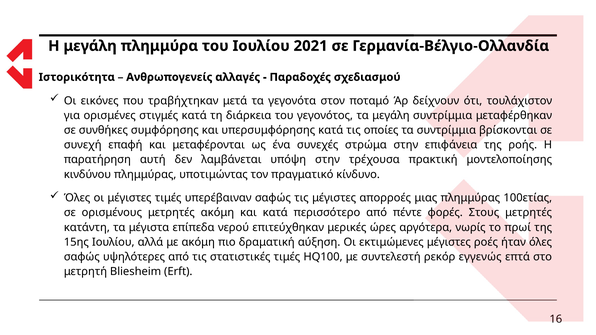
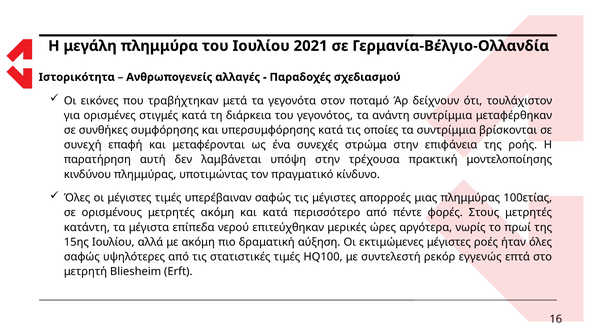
τα μεγάλη: μεγάλη -> ανάντη (391, 116)
